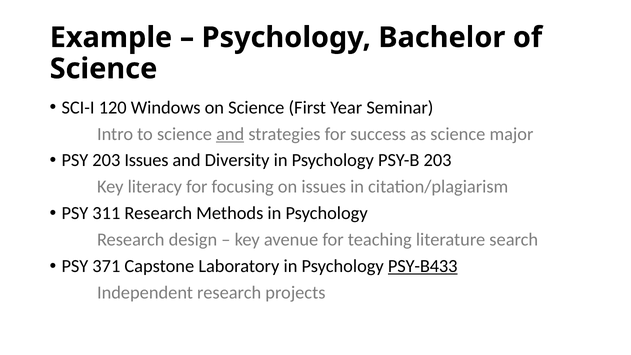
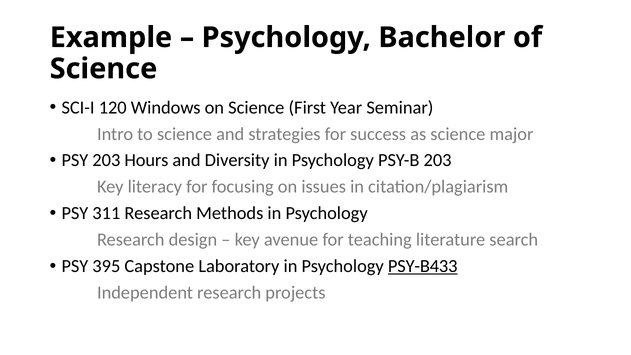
and underline: present -> none (230, 134)
203 Issues: Issues -> Hours (146, 160)
371: 371 -> 395 (106, 266)
